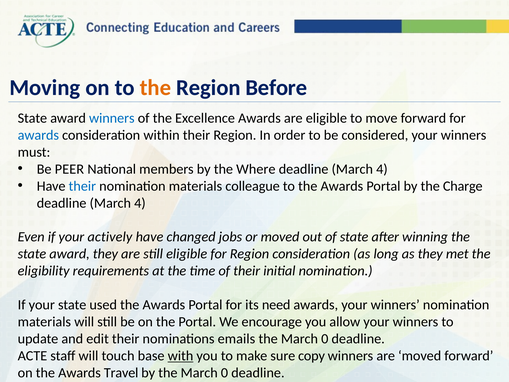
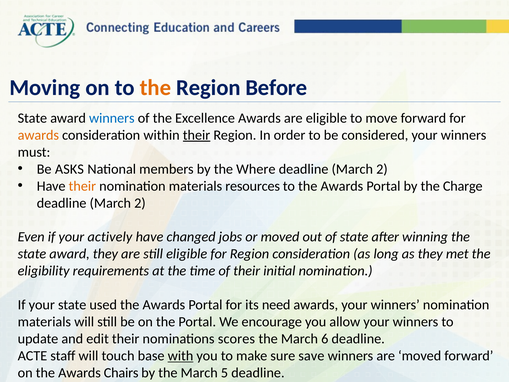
awards colour: blue -> orange (38, 135)
their underline: none -> present (197, 135)
PEER: PEER -> ASKS (69, 169)
4: 4 -> 2 (382, 169)
their colour: blue -> orange (82, 186)
colleague: colleague -> resources (253, 186)
4: 4 -> 2 (140, 203)
emails: emails -> scores (236, 339)
0: 0 -> 6 (325, 339)
copy: copy -> save (311, 356)
Travel: Travel -> Chairs (121, 373)
by the March 0: 0 -> 5 (224, 373)
